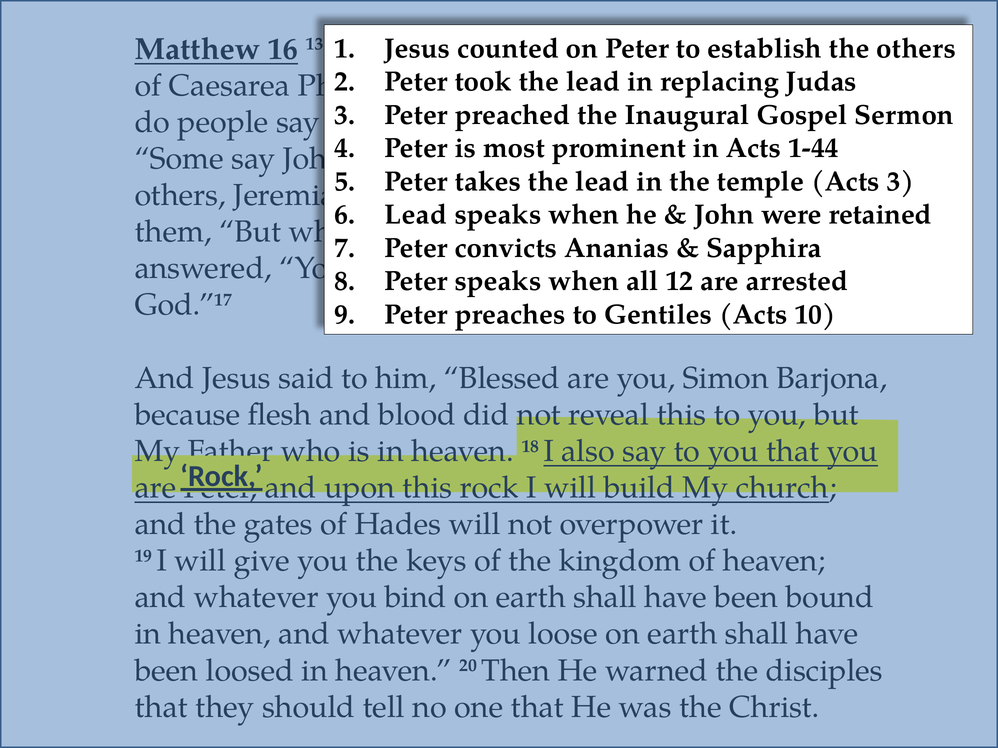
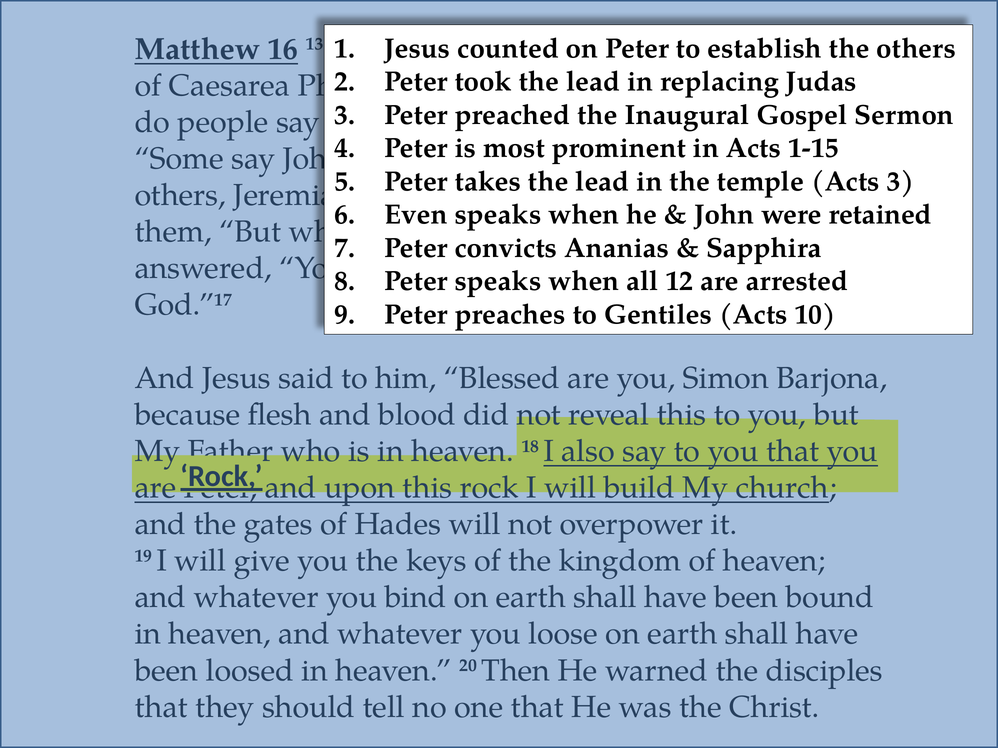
1-44: 1-44 -> 1-15 (813, 148)
Lead: Lead -> Even (416, 215)
